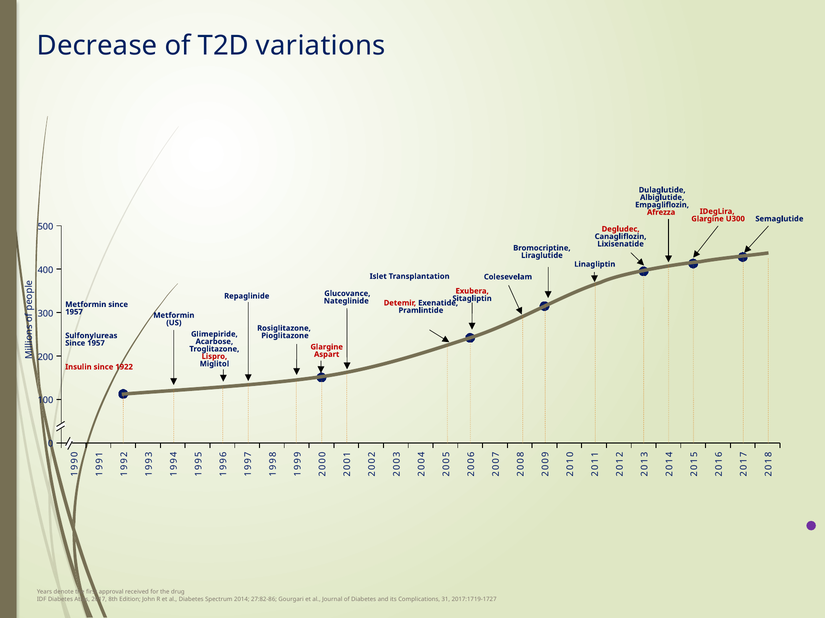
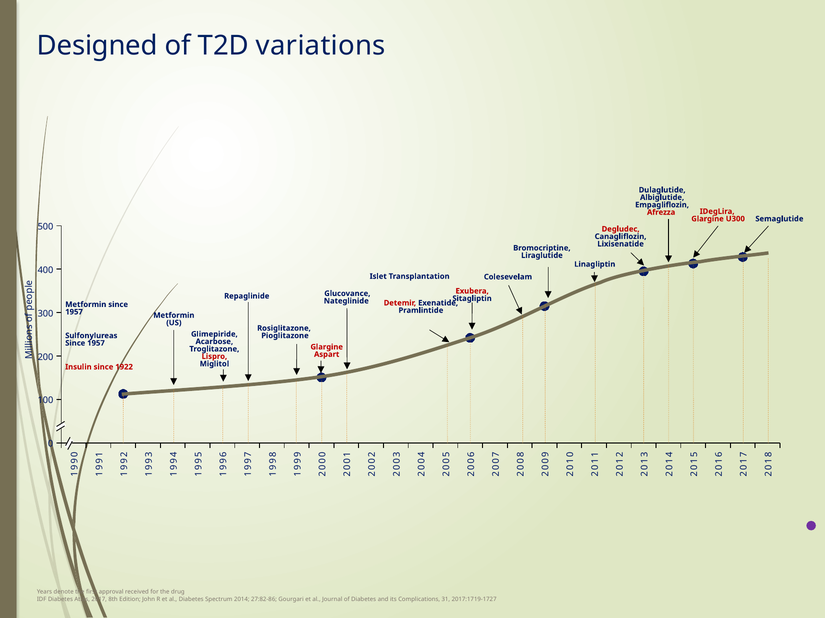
Decrease: Decrease -> Designed (97, 46)
